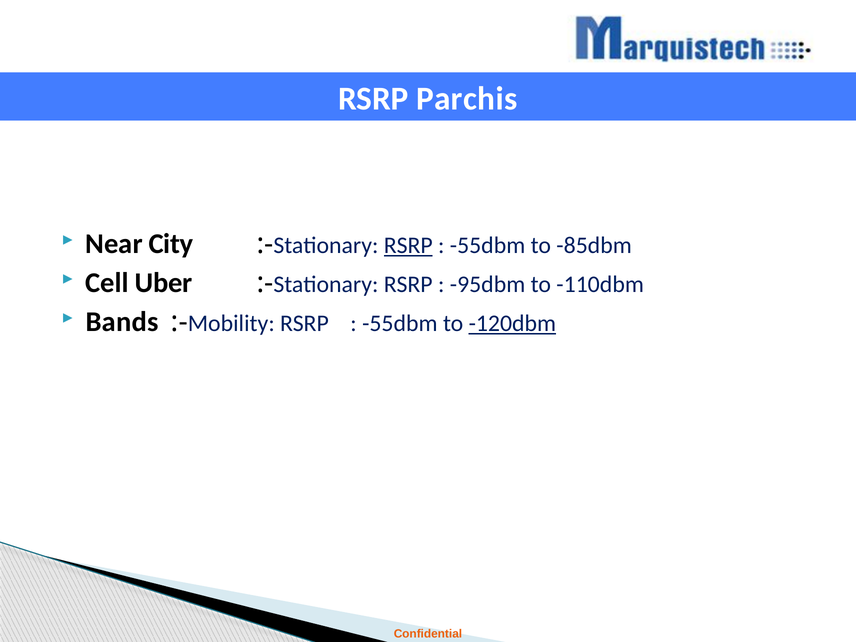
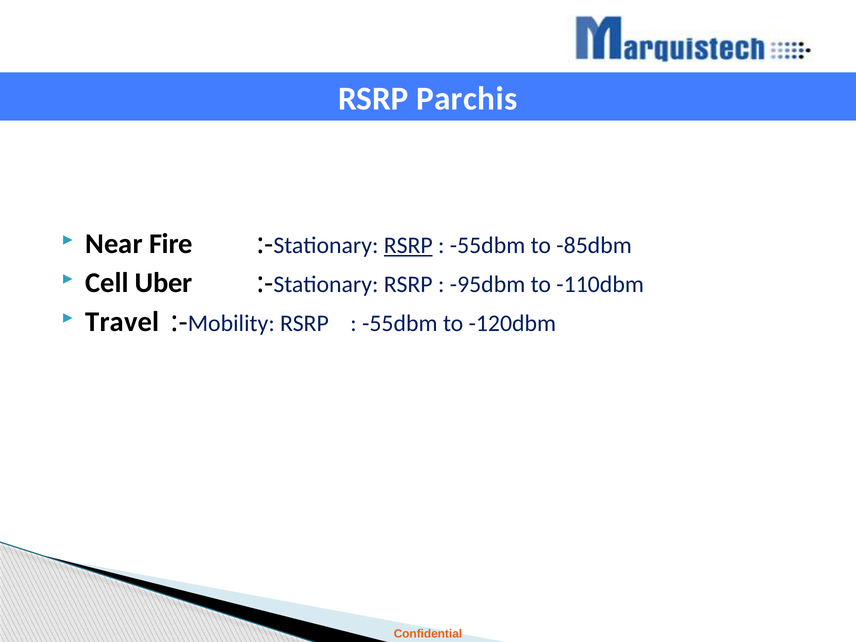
City: City -> Fire (171, 244)
Bands: Bands -> Travel (122, 322)
-120dbm underline: present -> none (512, 323)
